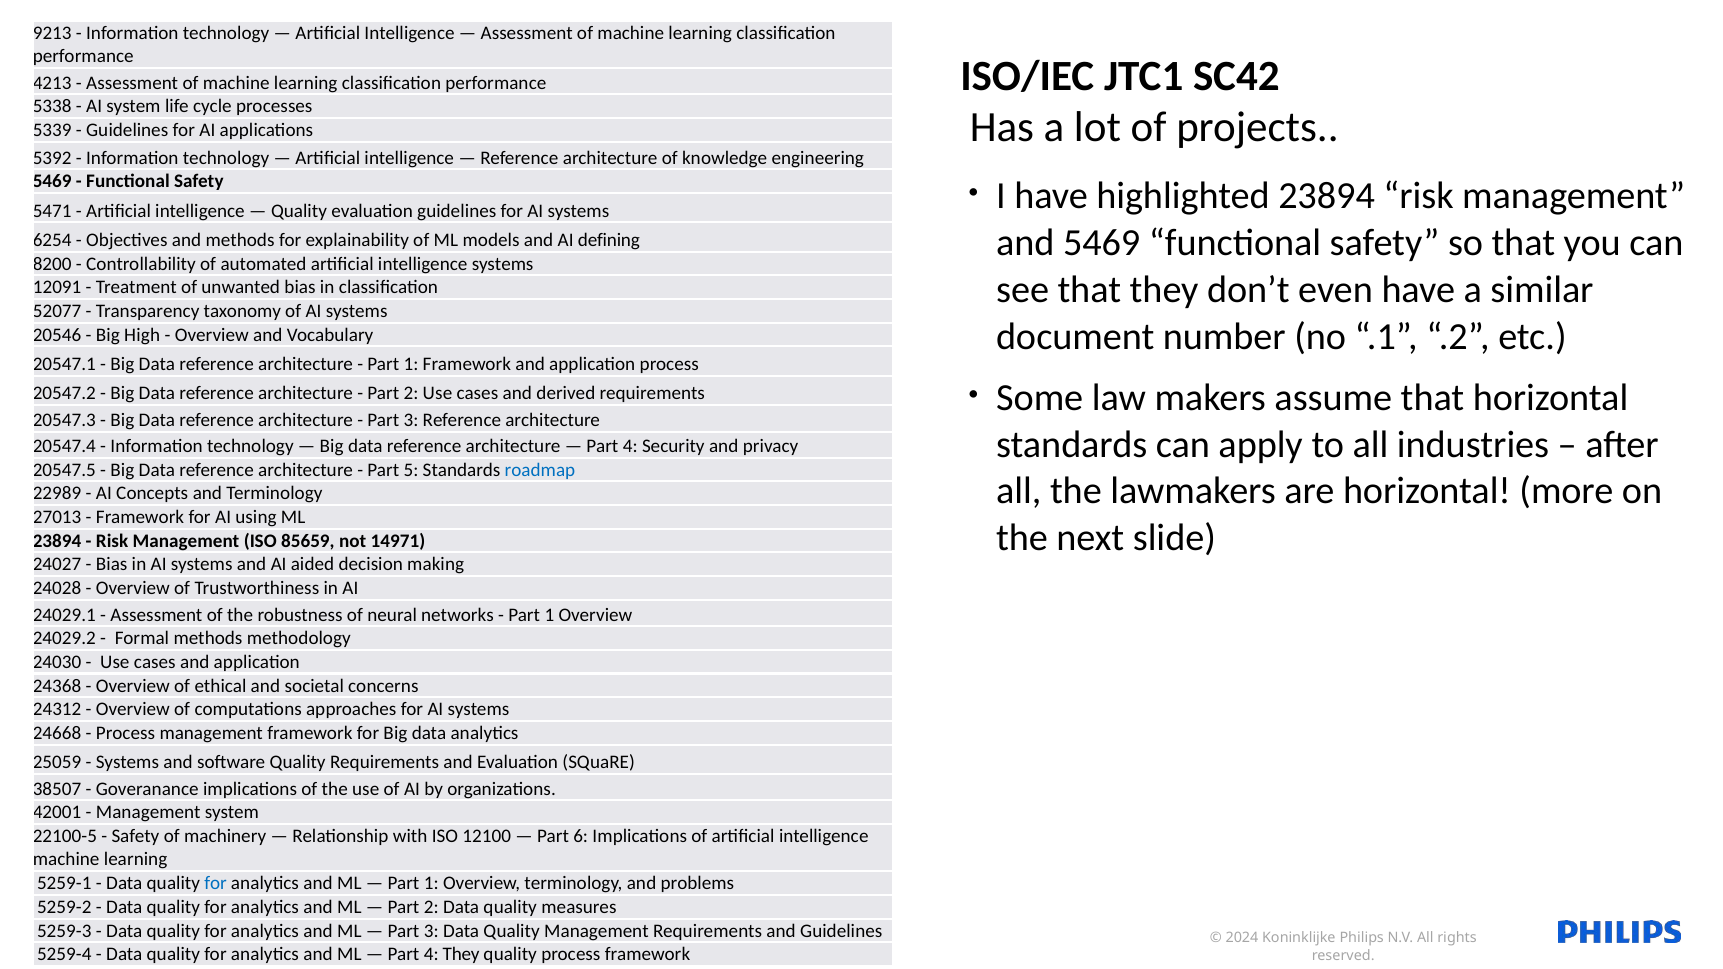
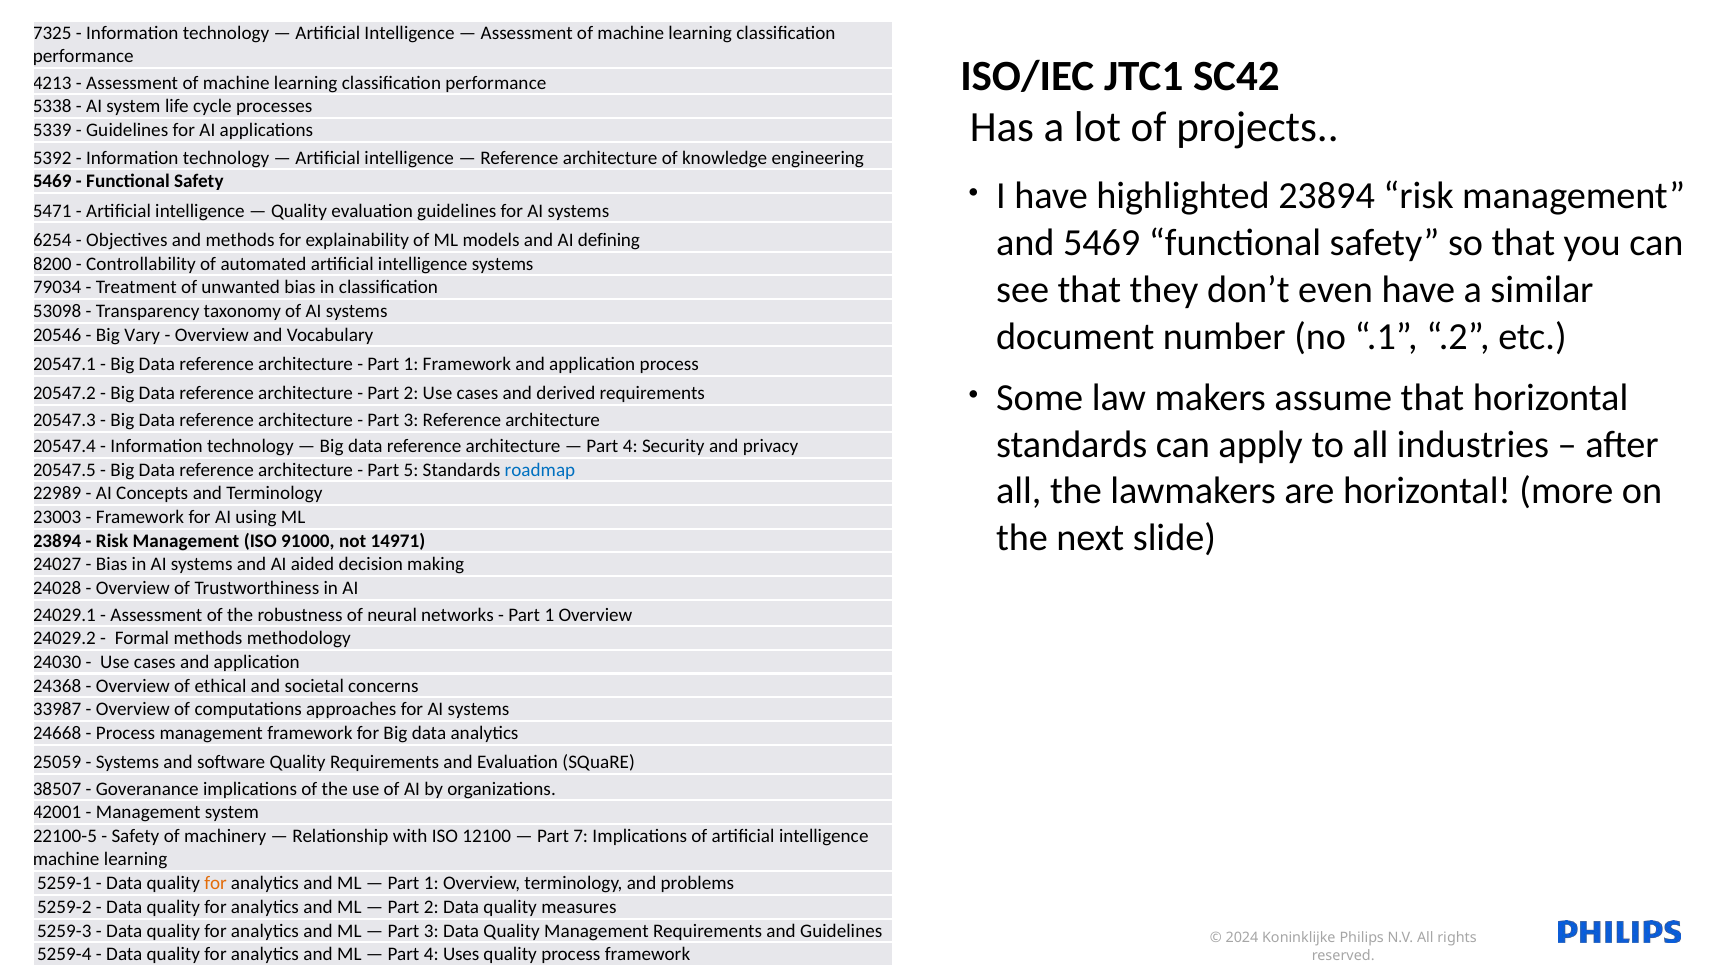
9213: 9213 -> 7325 (52, 33)
12091: 12091 -> 79034 (57, 288)
52077: 52077 -> 53098 (57, 311)
High: High -> Vary (142, 335)
27013: 27013 -> 23003 (57, 517)
85659: 85659 -> 91000 (308, 541)
24312: 24312 -> 33987 (57, 710)
6: 6 -> 7 (581, 836)
for colour: blue -> orange (216, 884)
4 They: They -> Uses (461, 955)
